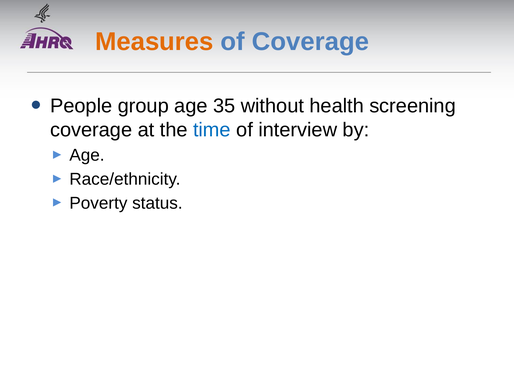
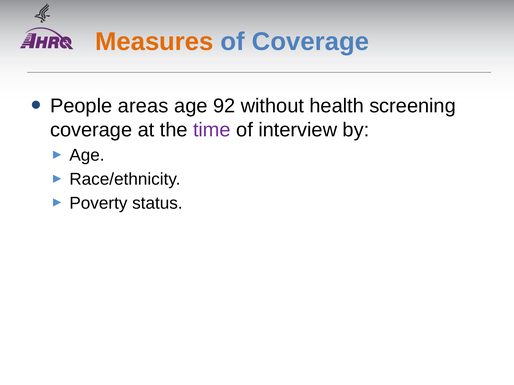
group: group -> areas (143, 106)
35: 35 -> 92 (224, 106)
time colour: blue -> purple (212, 130)
